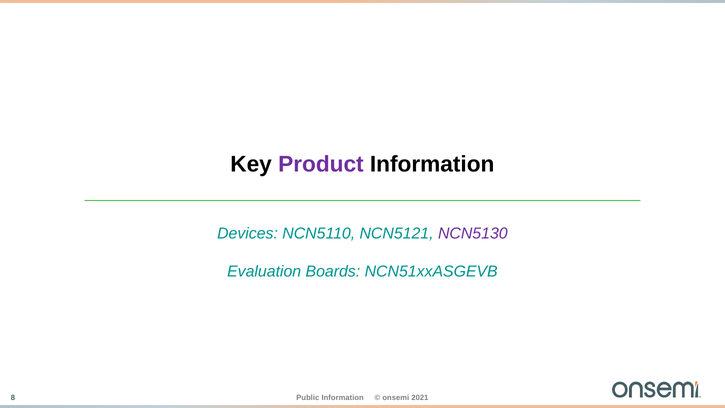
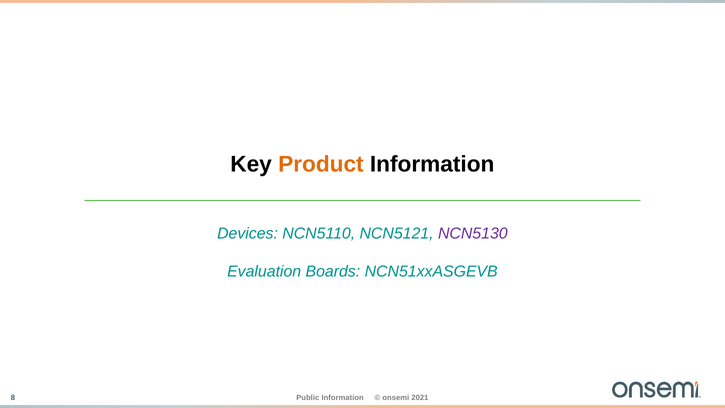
Product colour: purple -> orange (321, 164)
